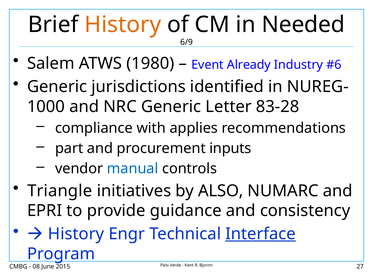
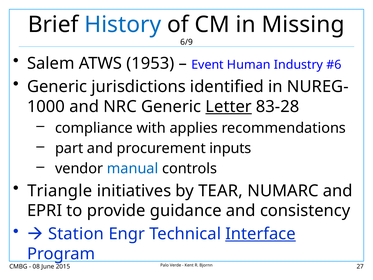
History colour: orange -> blue (123, 25)
Needed: Needed -> Missing (303, 25)
1980: 1980 -> 1953 (150, 63)
Already: Already -> Human (249, 65)
Letter underline: none -> present (229, 106)
ALSO: ALSO -> TEAR (221, 191)
History: History -> Station (76, 234)
